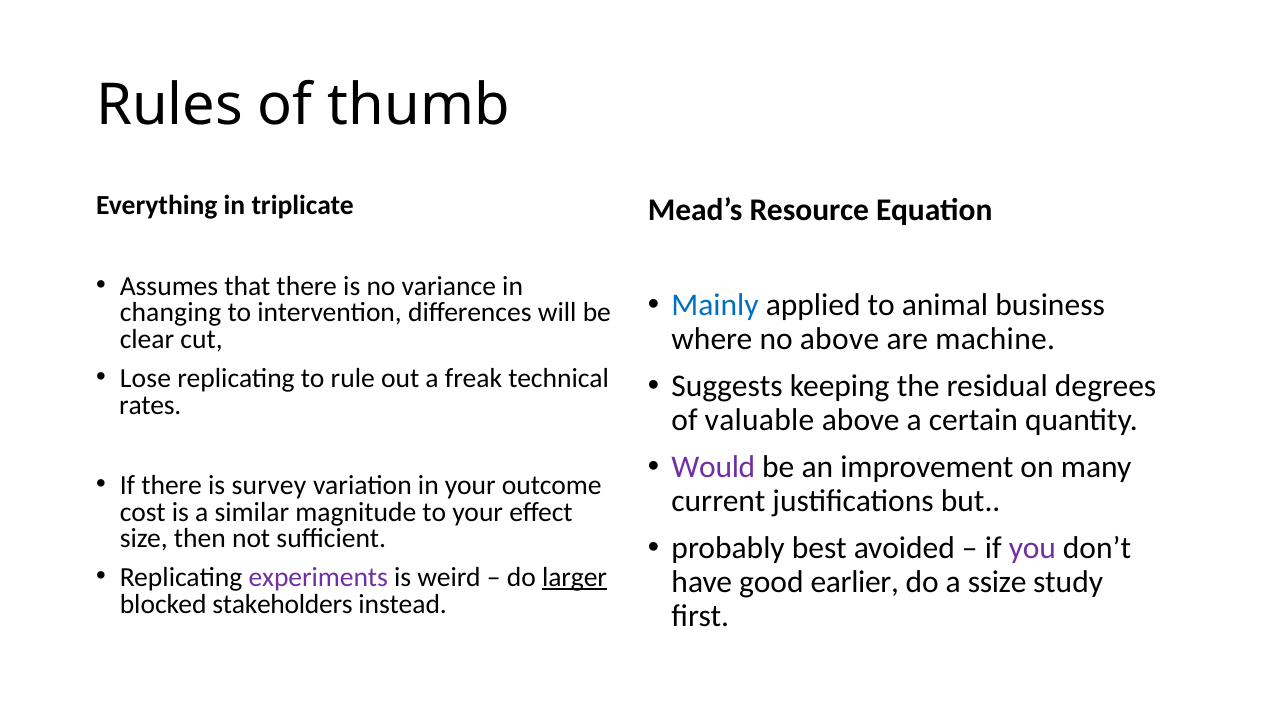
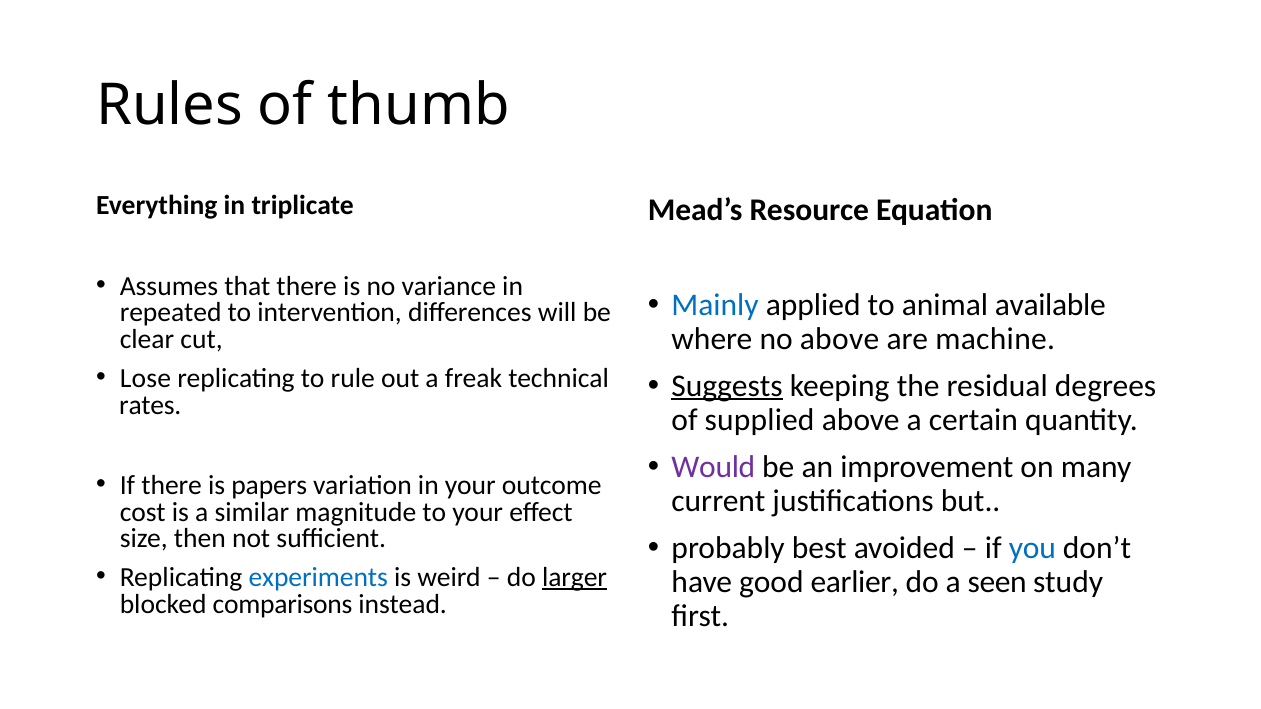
business: business -> available (1050, 305)
changing: changing -> repeated (171, 313)
Suggests underline: none -> present (727, 386)
valuable: valuable -> supplied (760, 420)
survey: survey -> papers (269, 485)
you colour: purple -> blue (1032, 548)
experiments colour: purple -> blue (318, 578)
ssize: ssize -> seen (997, 582)
stakeholders: stakeholders -> comparisons (283, 604)
